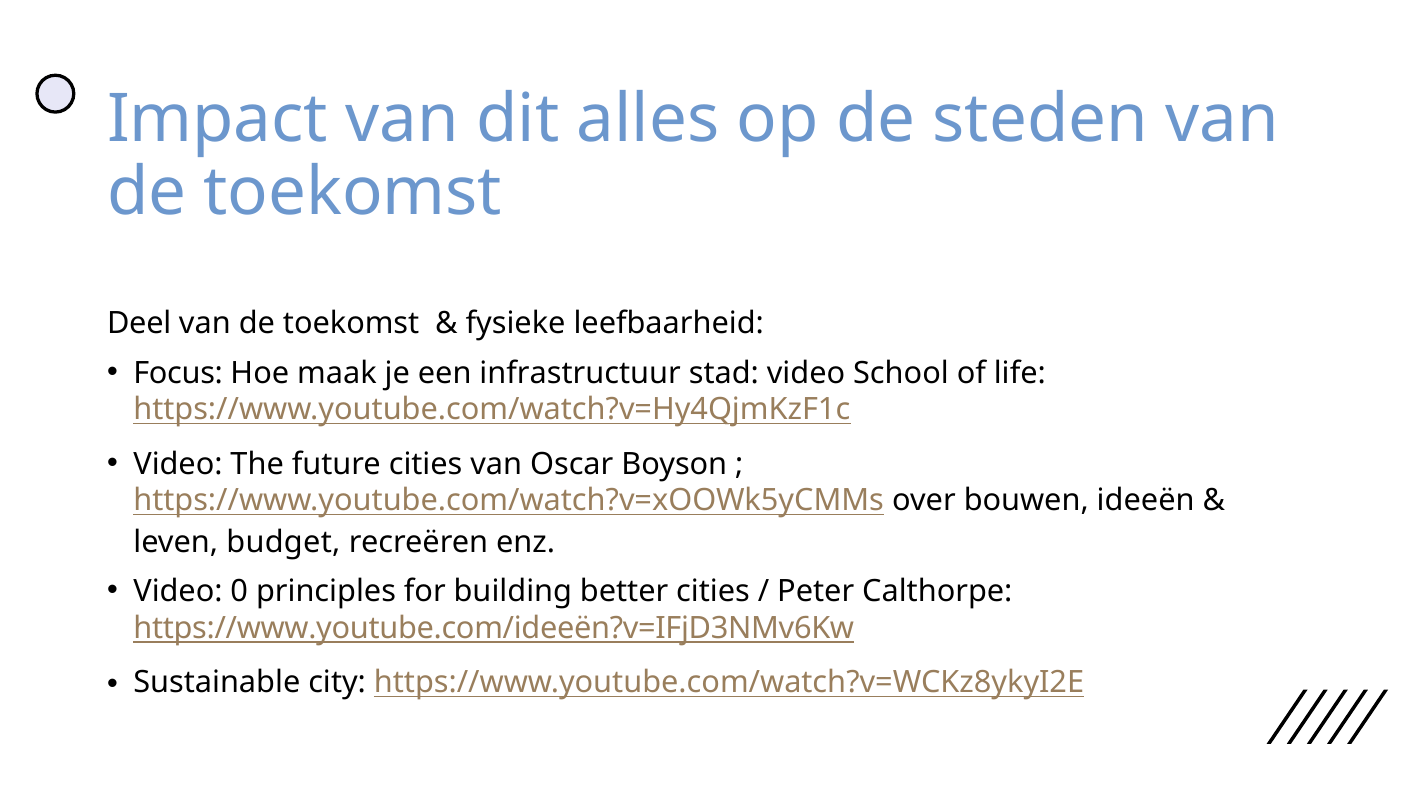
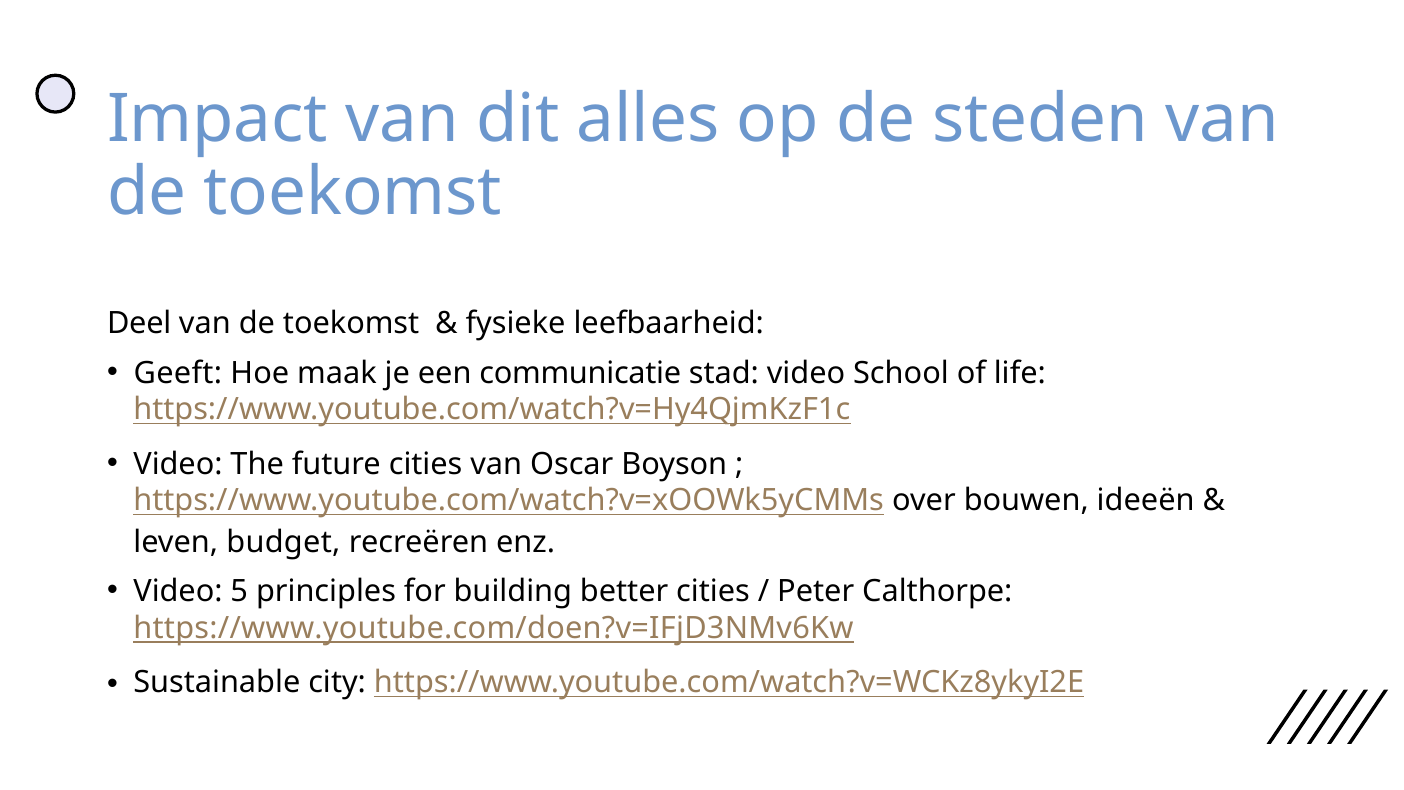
Focus: Focus -> Geeft (178, 373)
infrastructuur: infrastructuur -> communicatie (580, 373)
0: 0 -> 5 (239, 591)
https://www.youtube.com/ideeën?v=IFjD3NMv6Kw: https://www.youtube.com/ideeën?v=IFjD3NMv6Kw -> https://www.youtube.com/doen?v=IFjD3NMv6Kw (493, 628)
